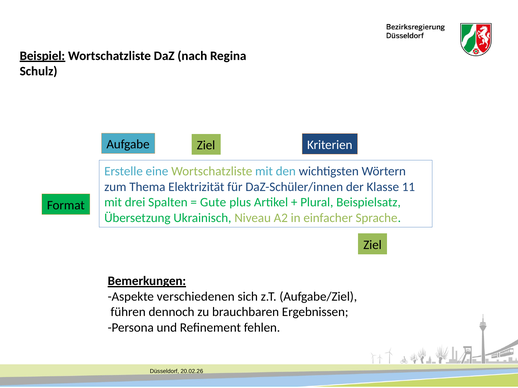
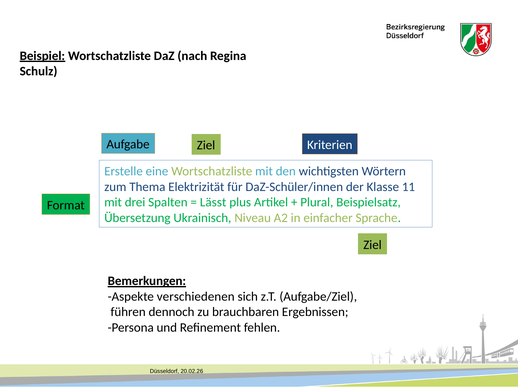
Gute: Gute -> Lässt (213, 203)
